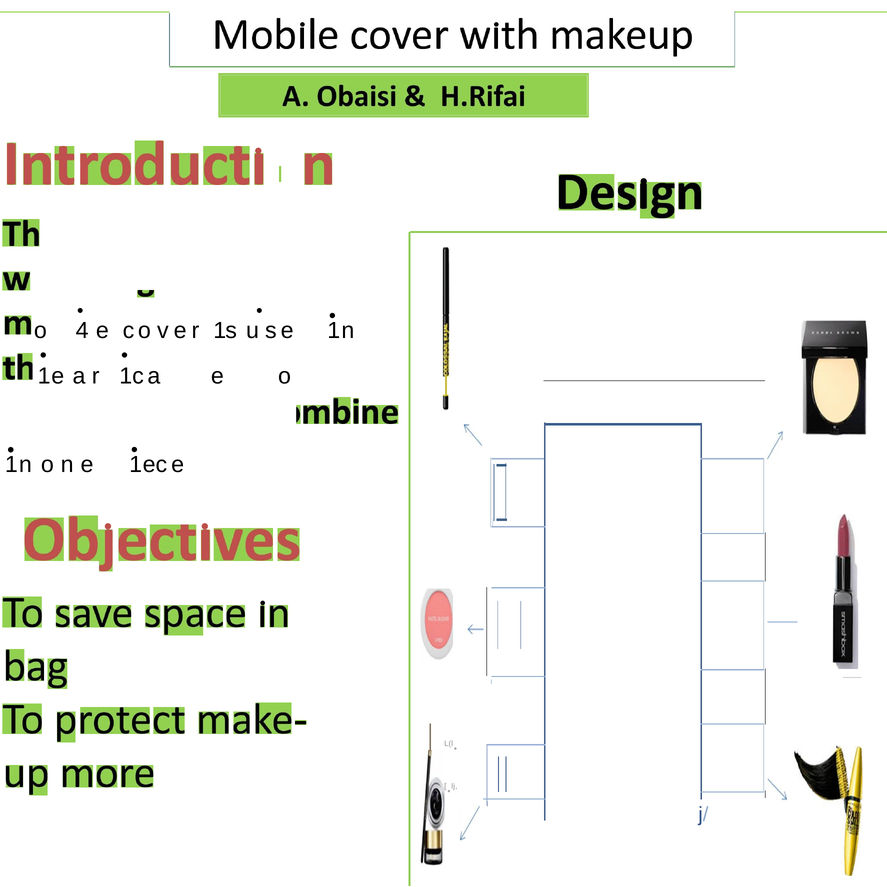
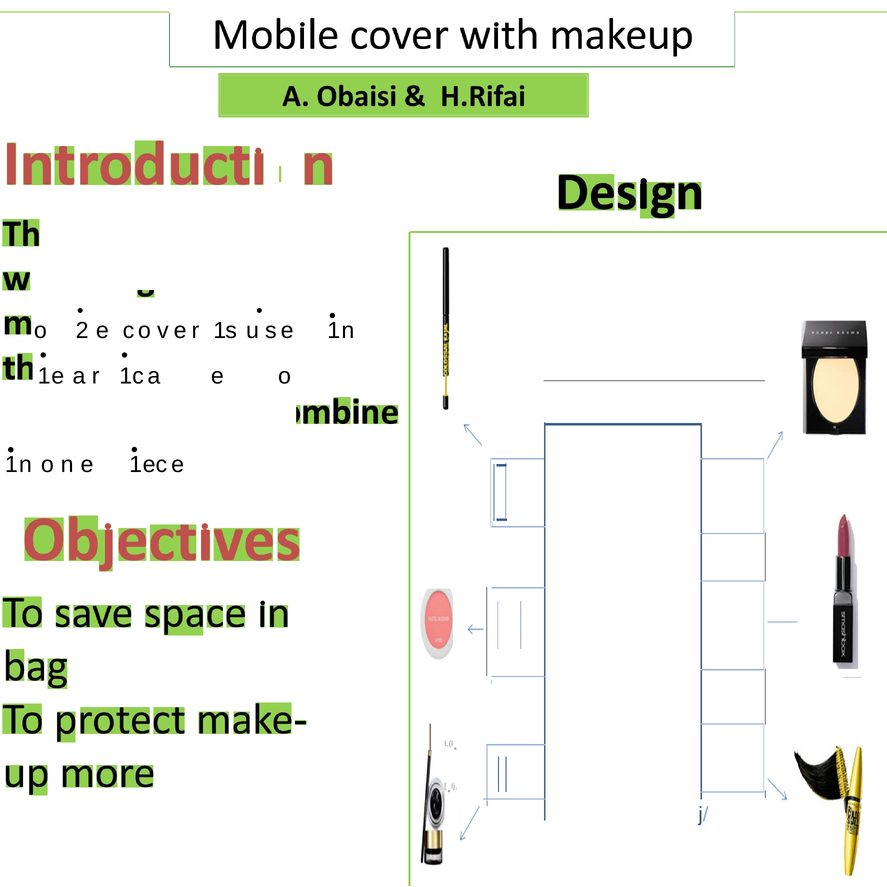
4: 4 -> 2 (82, 331)
